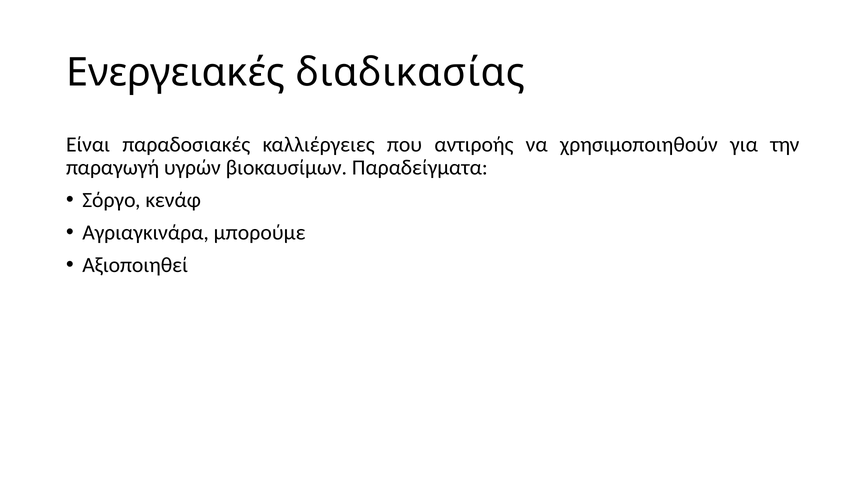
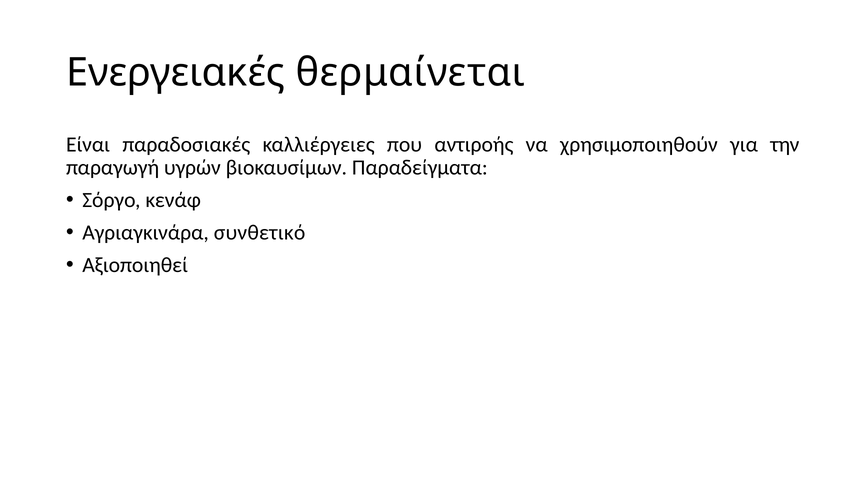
διαδικασίας: διαδικασίας -> θερμαίνεται (411, 73)
μπορούμε: μπορούμε -> συνθετικό (260, 233)
